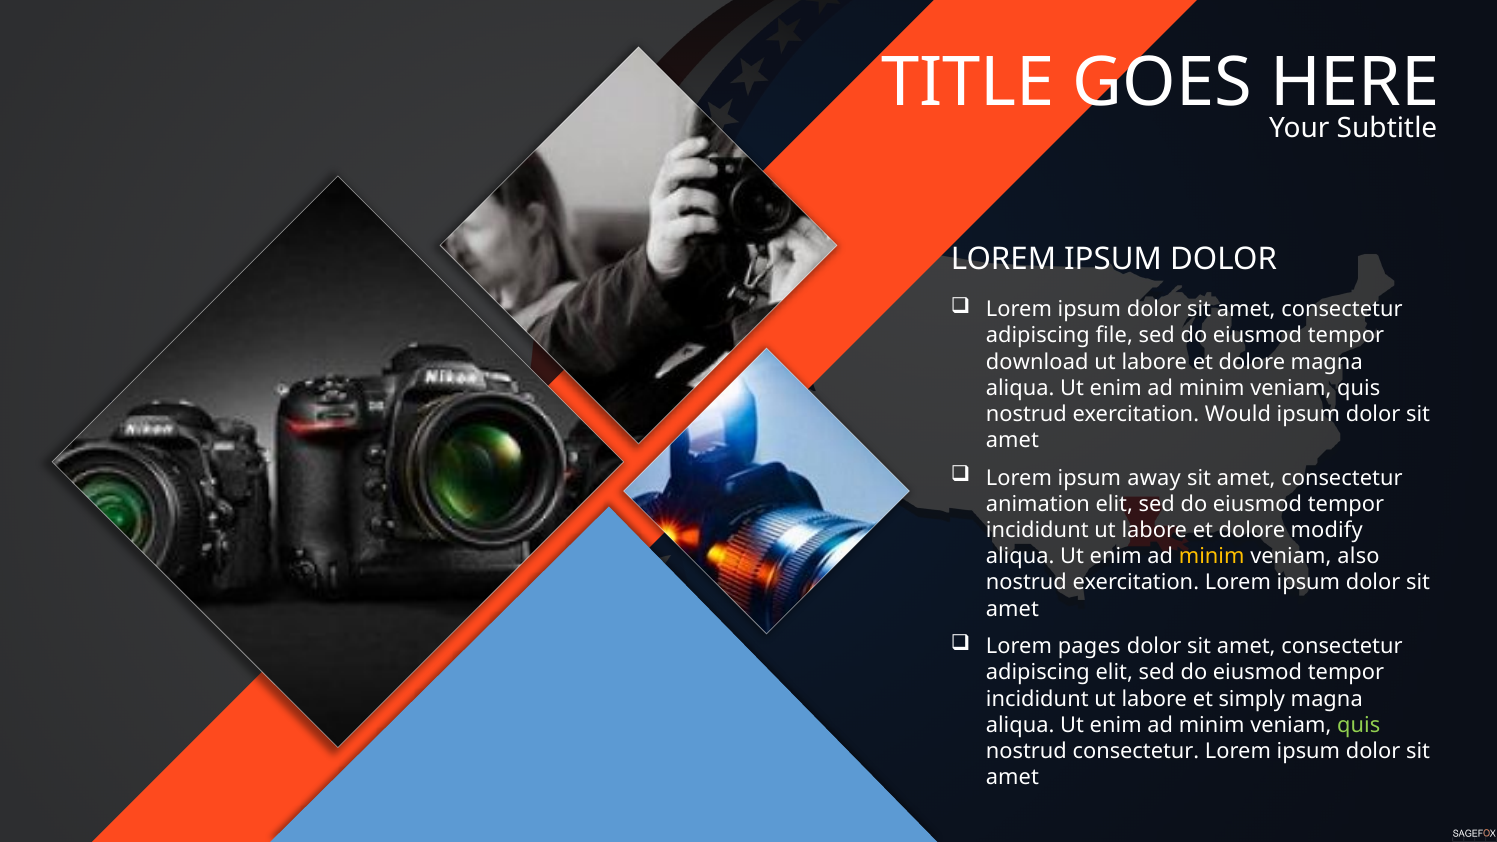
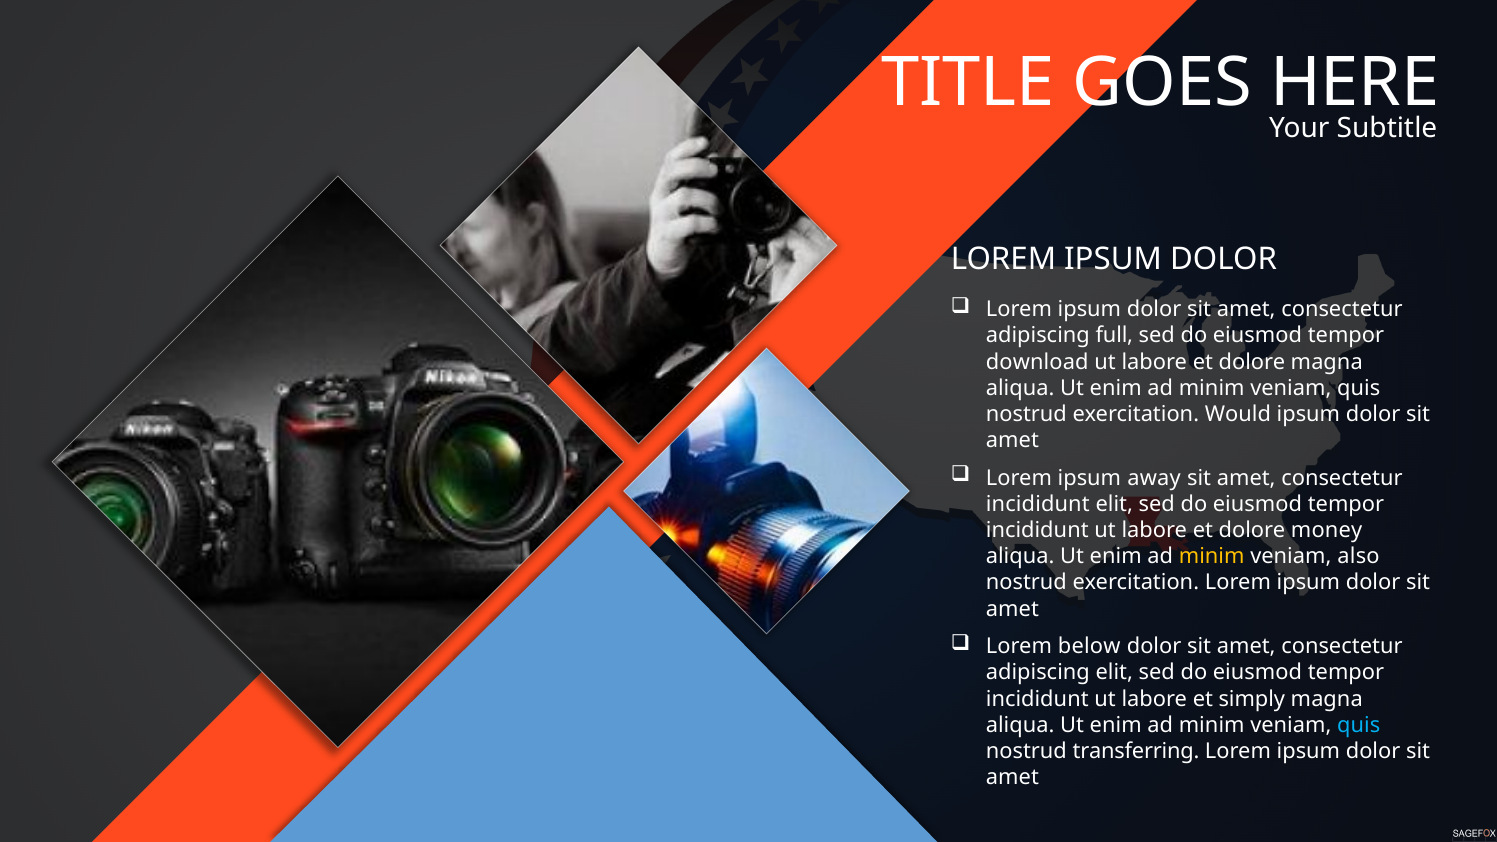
file: file -> full (1114, 336)
animation: animation -> incididunt (1038, 504)
modify: modify -> money (1327, 530)
pages: pages -> below (1089, 646)
quis colour: light green -> light blue (1359, 725)
nostrud consectetur: consectetur -> transferring (1136, 751)
